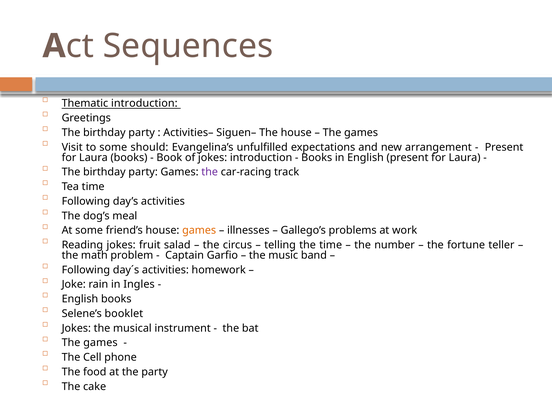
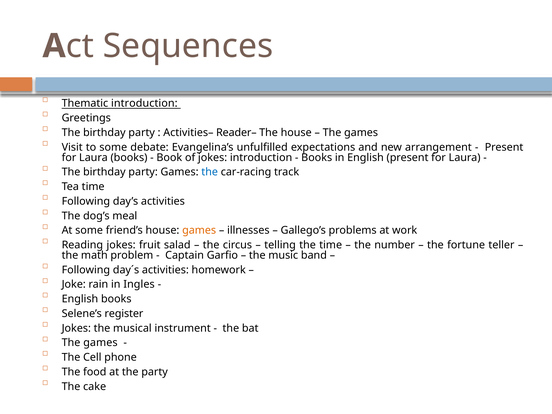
Siguen–: Siguen– -> Reader– (236, 133)
should: should -> debate (150, 147)
the colour: purple -> blue (210, 172)
booklet: booklet -> register (124, 314)
